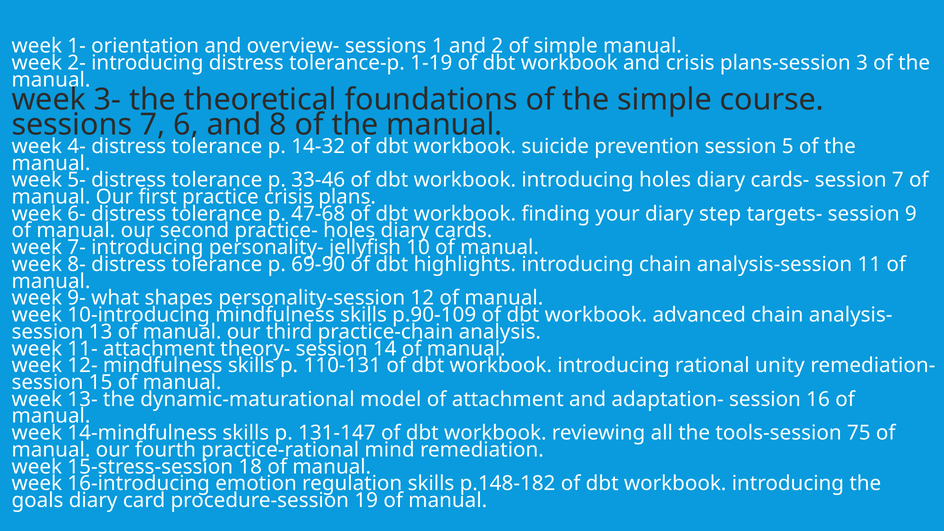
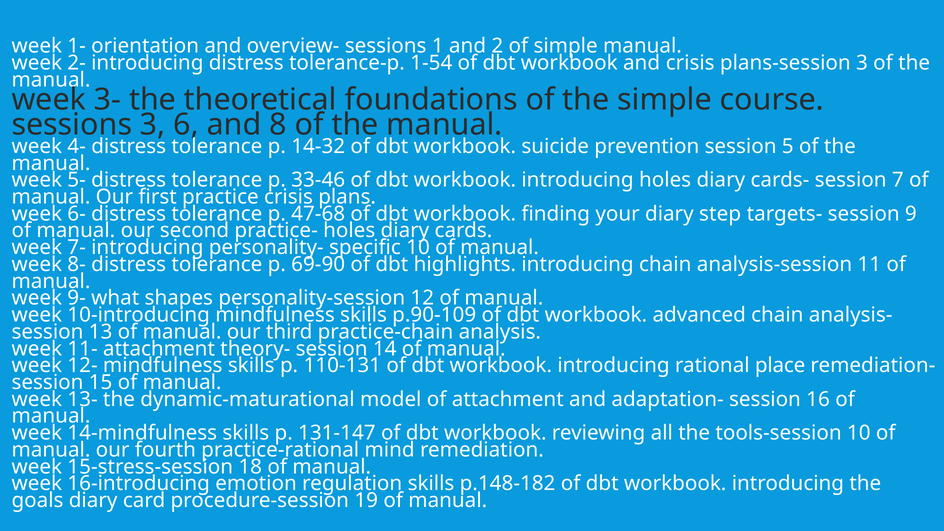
1-19: 1-19 -> 1-54 (431, 63)
sessions 7: 7 -> 3 (153, 125)
jellyfish: jellyfish -> specific (365, 248)
unity: unity -> place (780, 366)
tools-session 75: 75 -> 10 (859, 433)
